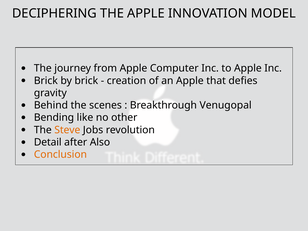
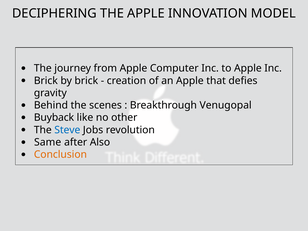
Bending: Bending -> Buyback (54, 118)
Steve colour: orange -> blue (67, 130)
Detail: Detail -> Same (48, 142)
